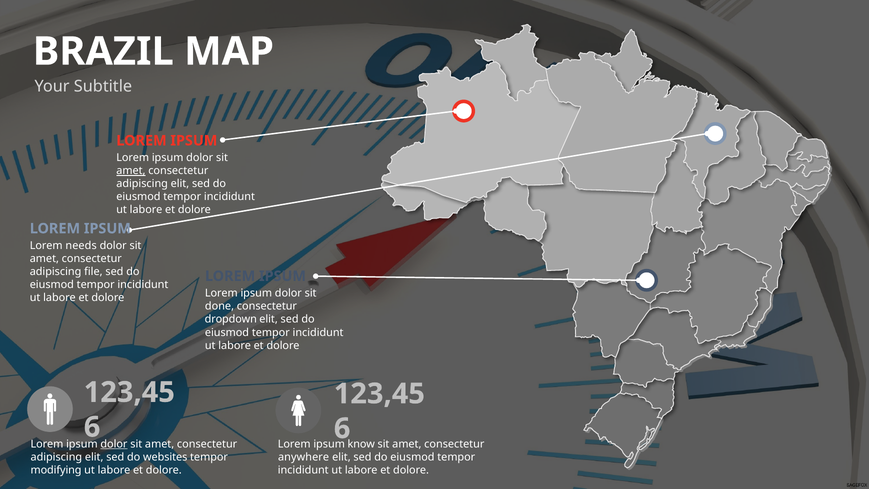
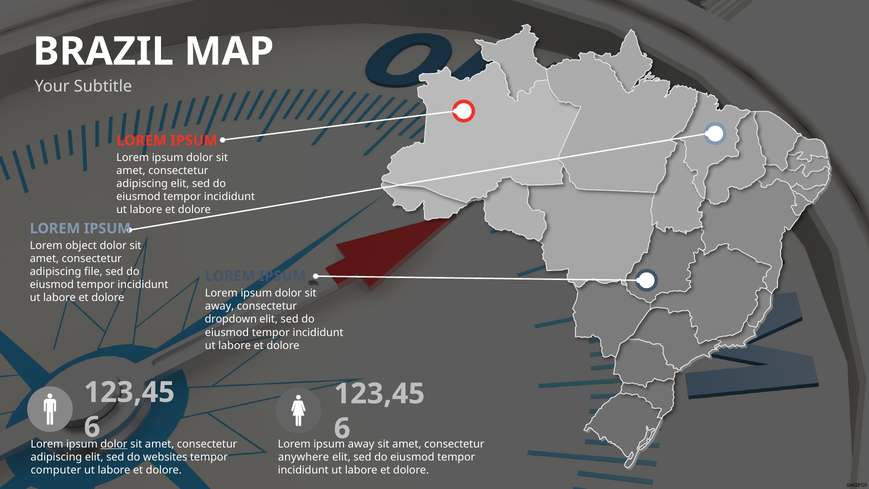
amet underline: present -> none (131, 171)
needs: needs -> object (81, 246)
done: done -> away (220, 306)
know: know -> away (361, 444)
modifying: modifying -> computer (56, 470)
